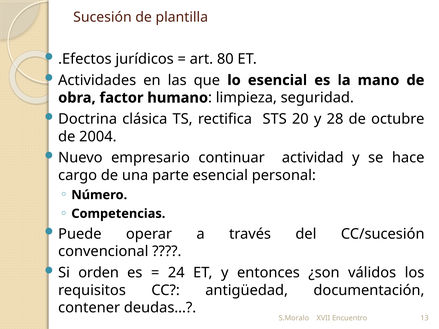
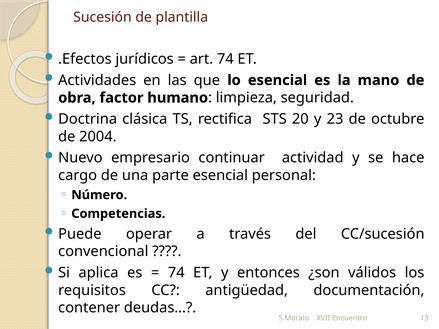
art 80: 80 -> 74 (225, 59)
28: 28 -> 23 (335, 119)
orden: orden -> aplica (99, 273)
24: 24 -> 74 (176, 273)
